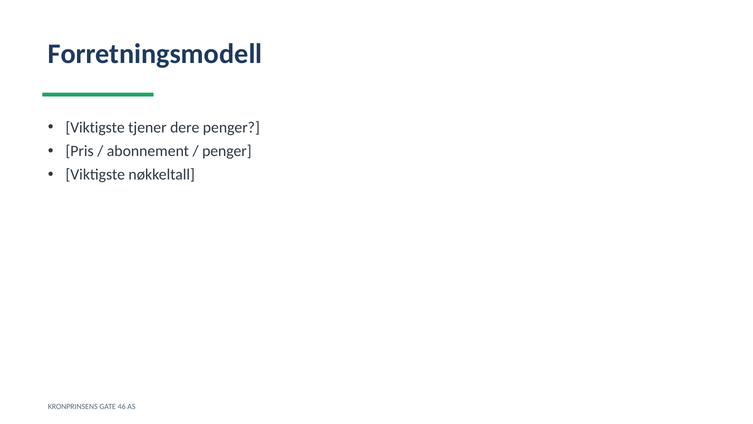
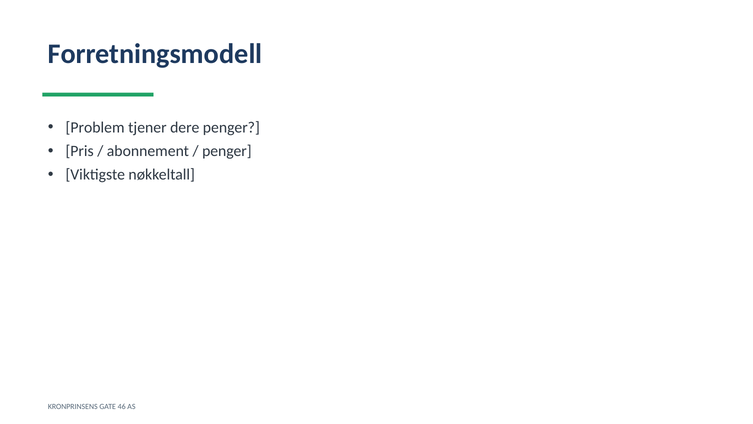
Viktigste: Viktigste -> Problem (95, 128)
